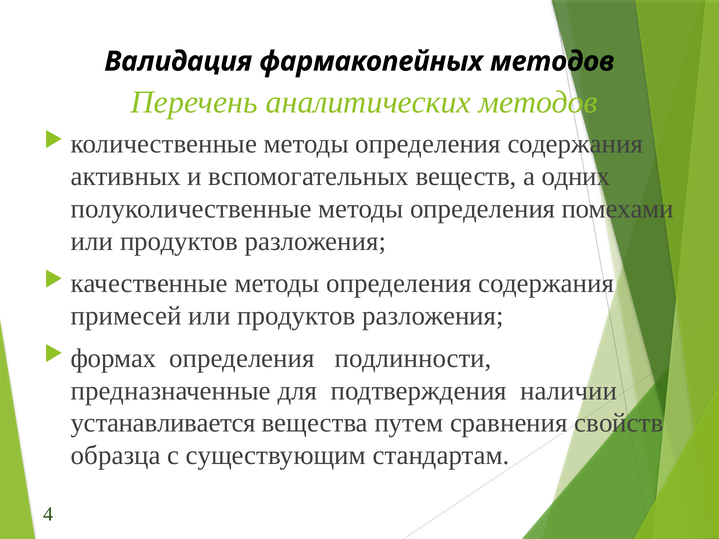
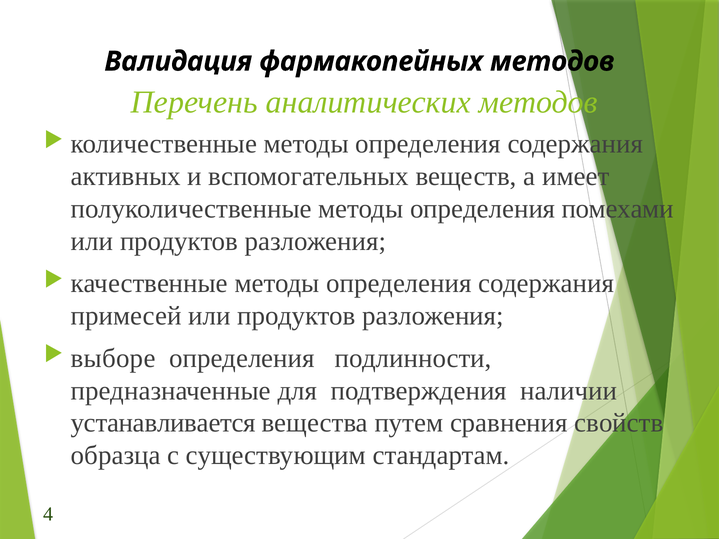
одних: одних -> имеет (576, 177)
формах: формах -> выборе (113, 358)
